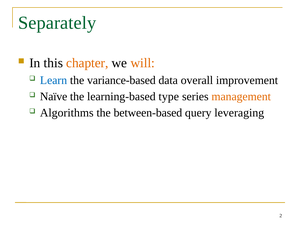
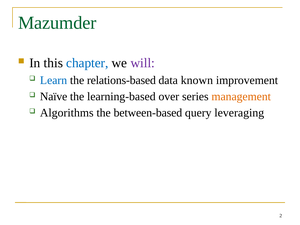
Separately: Separately -> Mazumder (57, 23)
chapter colour: orange -> blue (87, 63)
will colour: orange -> purple (143, 63)
variance-based: variance-based -> relations-based (121, 80)
overall: overall -> known (197, 80)
type: type -> over (169, 96)
